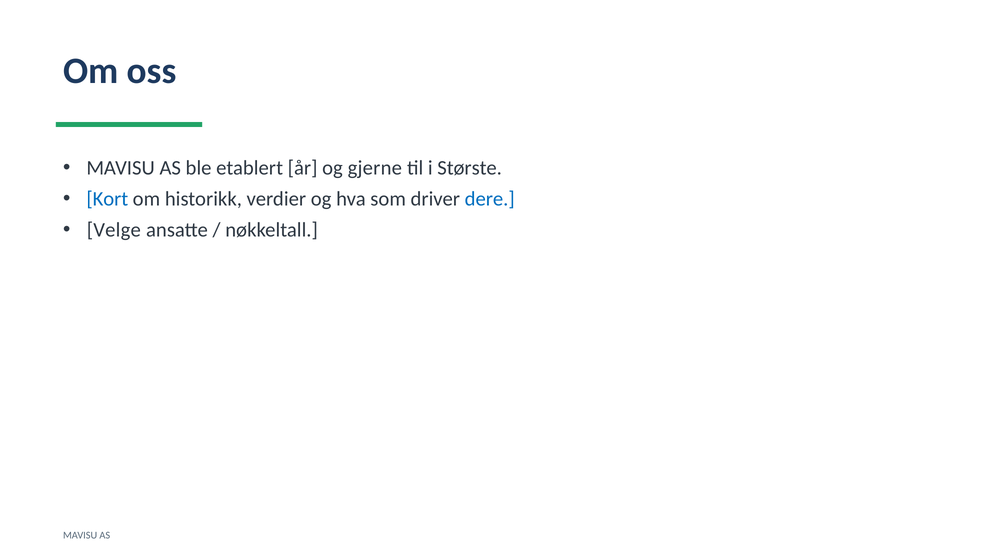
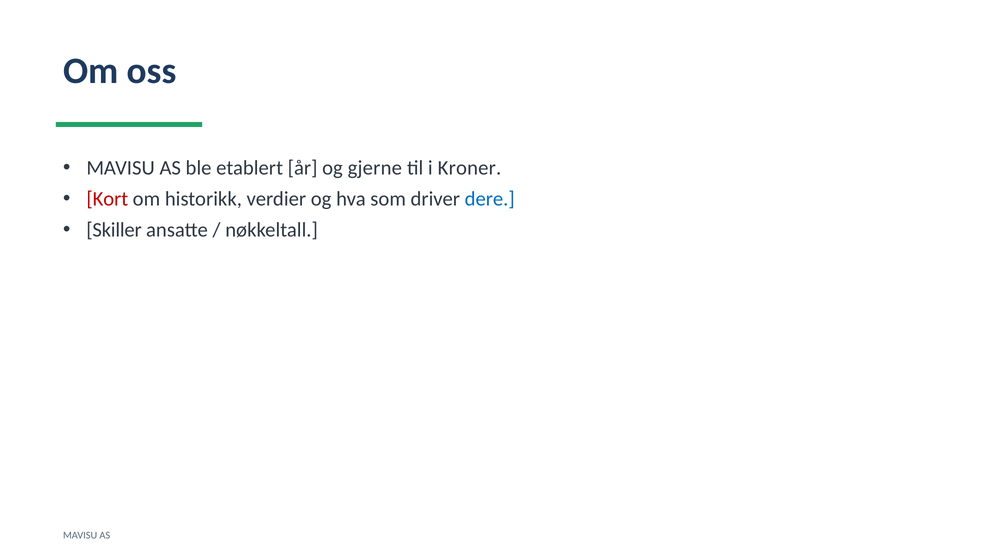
Største: Største -> Kroner (469, 168)
Kort colour: blue -> red (107, 199)
Velge: Velge -> Skiller (114, 230)
